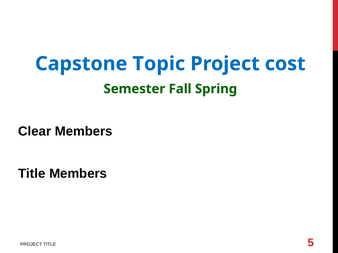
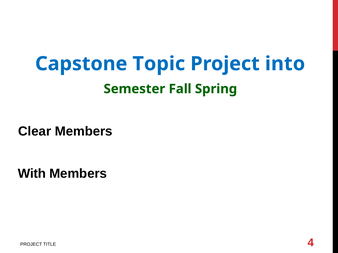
cost: cost -> into (285, 64)
Title: Title -> With (32, 174)
5: 5 -> 4 (311, 243)
